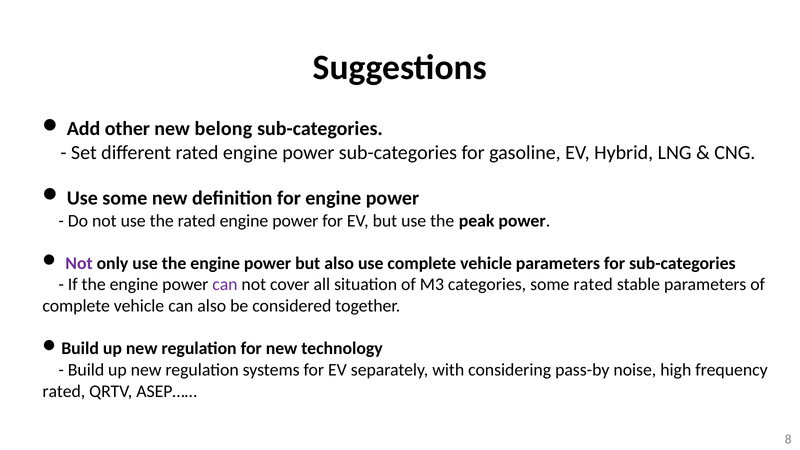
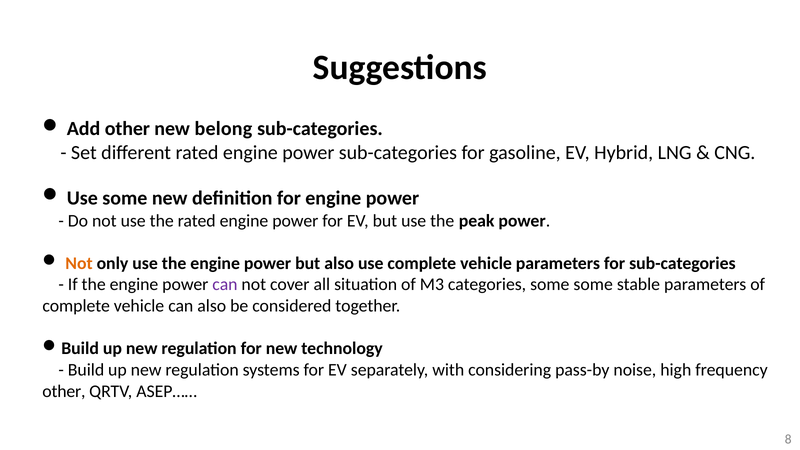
Not colour: purple -> orange (79, 263)
some rated: rated -> some (593, 285)
rated: rated -> other (64, 391)
